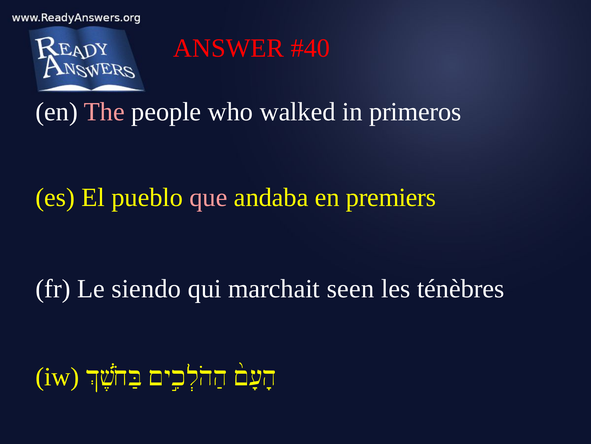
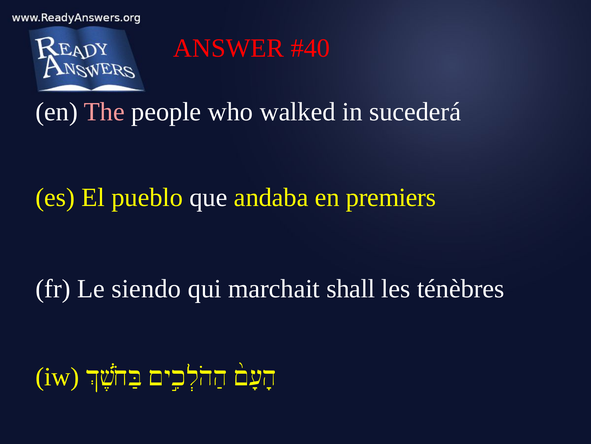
primeros: primeros -> sucederá (415, 112)
que colour: pink -> white (208, 197)
seen: seen -> shall (351, 288)
